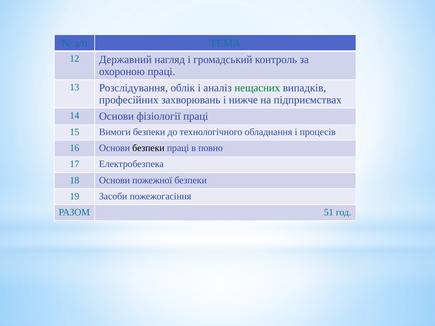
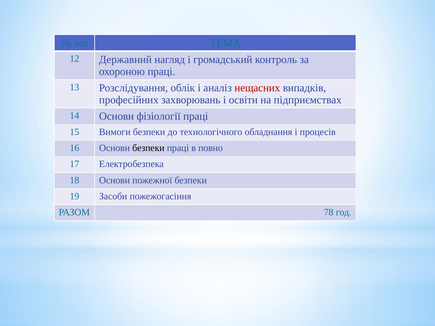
нещасних colour: green -> red (257, 88)
нижче: нижче -> освіти (243, 100)
51: 51 -> 78 (329, 212)
